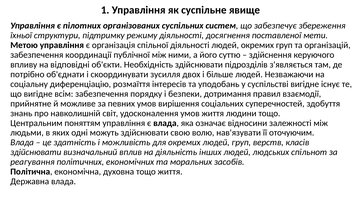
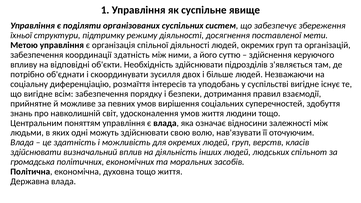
пілотних: пілотних -> поділяти (82, 26)
координації публічної: публічної -> здатність (132, 55)
реагування: реагування -> громадська (32, 162)
